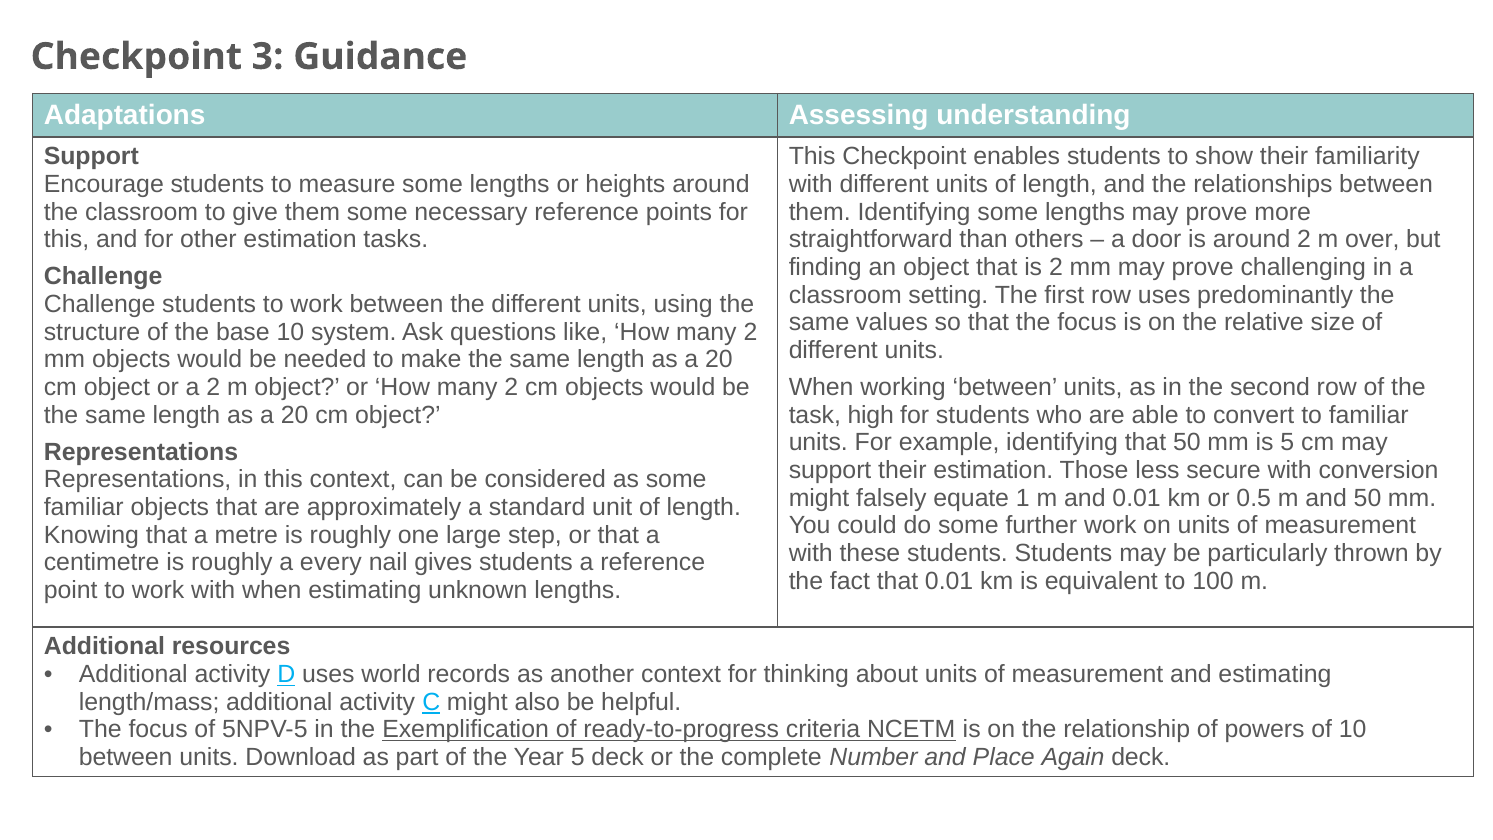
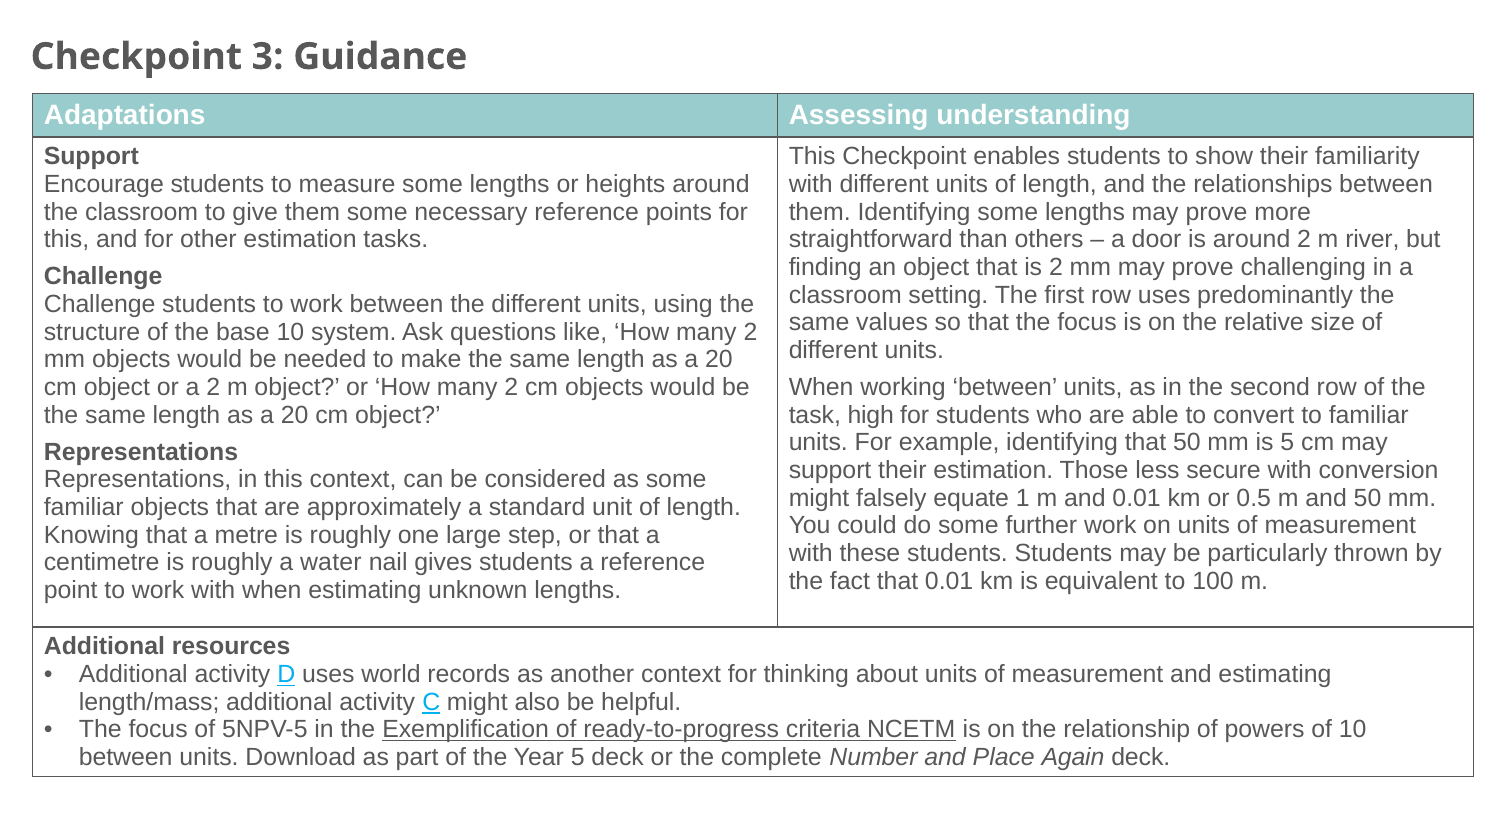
over: over -> river (1372, 240)
every: every -> water (331, 562)
